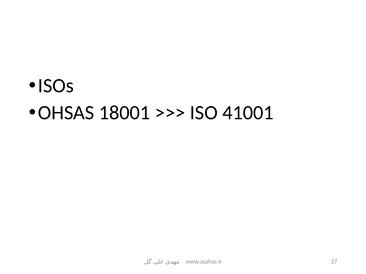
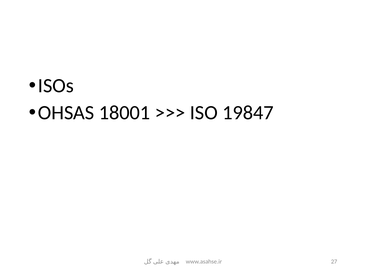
41001: 41001 -> 19847 (248, 113)
